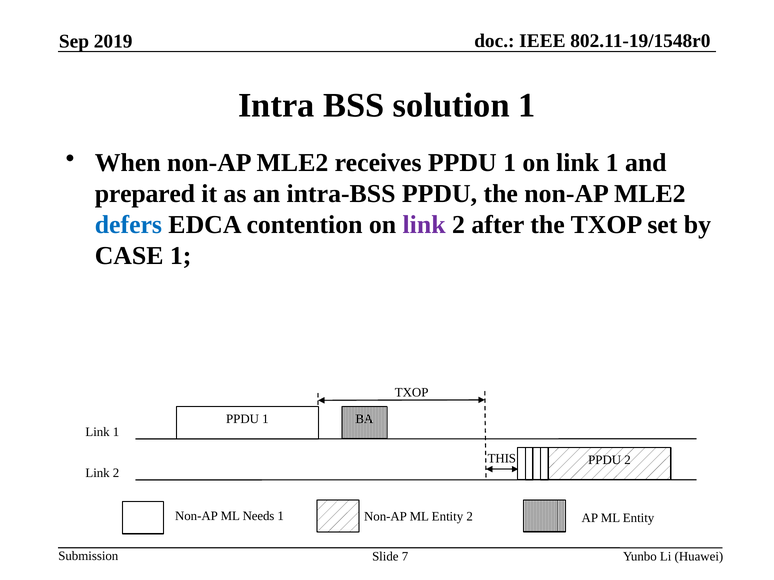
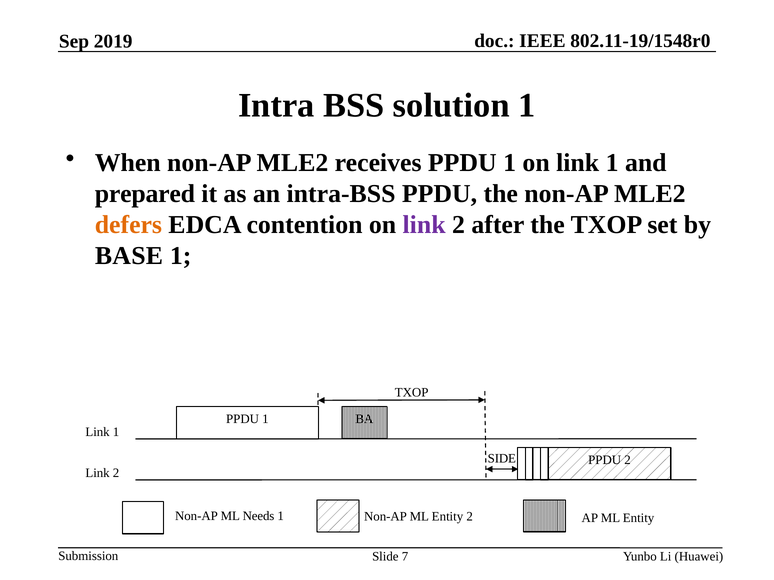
defers colour: blue -> orange (128, 225)
CASE: CASE -> BASE (129, 256)
THIS: THIS -> SIDE (502, 459)
